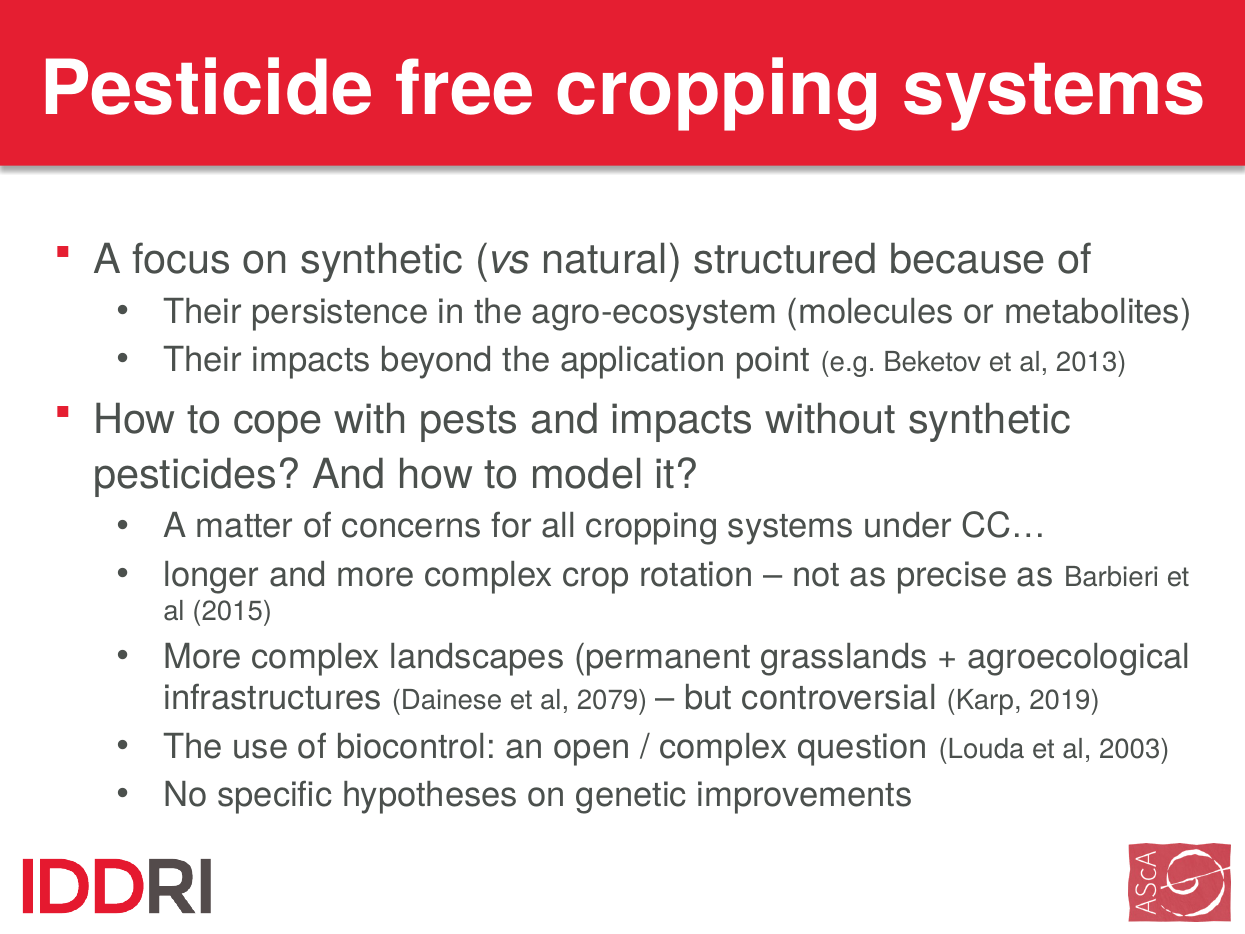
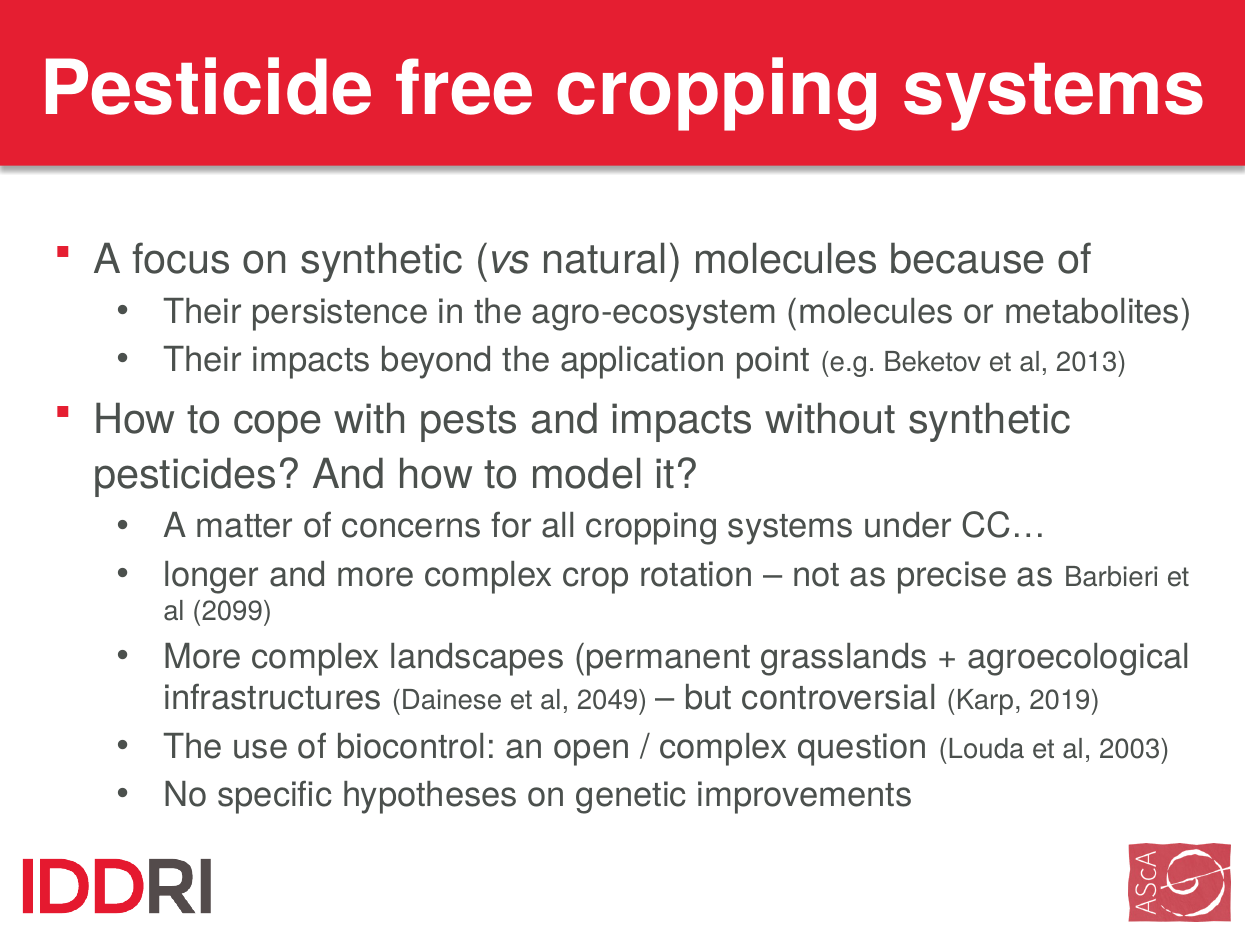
natural structured: structured -> molecules (786, 260)
2015: 2015 -> 2099 (232, 612)
2079: 2079 -> 2049 (612, 700)
